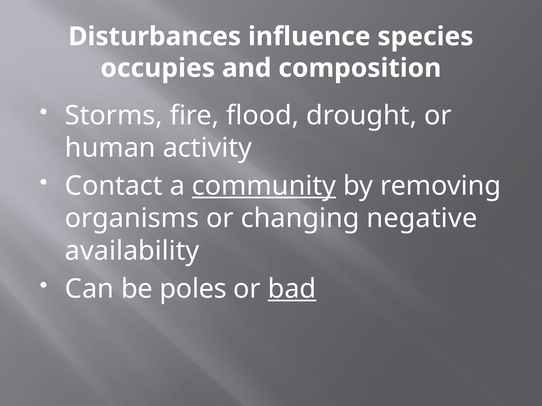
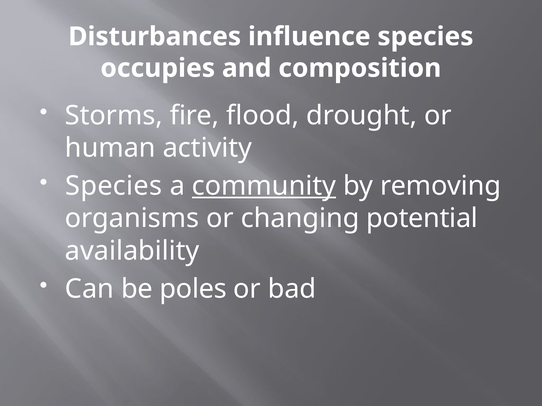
Contact: Contact -> Species (114, 186)
negative: negative -> potential (422, 219)
bad underline: present -> none (292, 289)
